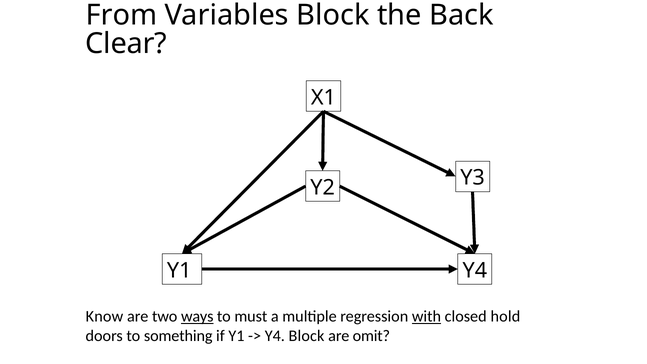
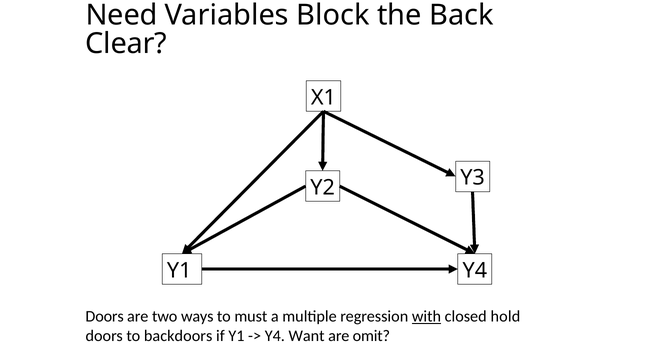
From: From -> Need (122, 15)
Know: Know -> Doors (105, 316)
ways underline: present -> none (197, 316)
something: something -> backdoors (178, 336)
Y4 Block: Block -> Want (307, 336)
